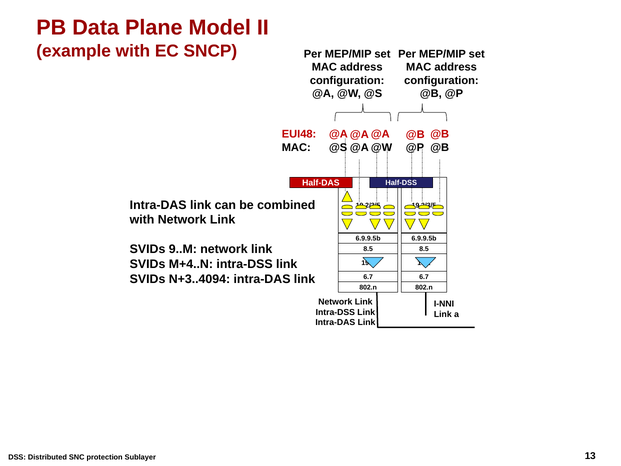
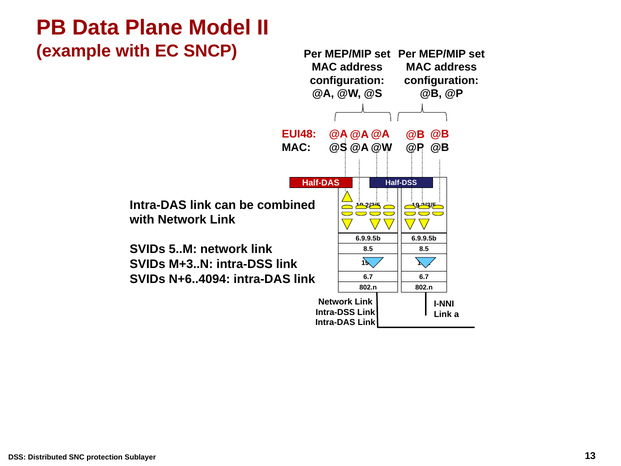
9..M: 9..M -> 5..M (183, 249)
M+4..N: M+4..N -> M+3..N (191, 264)
N+3..4094: N+3..4094 -> N+6..4094 (199, 279)
